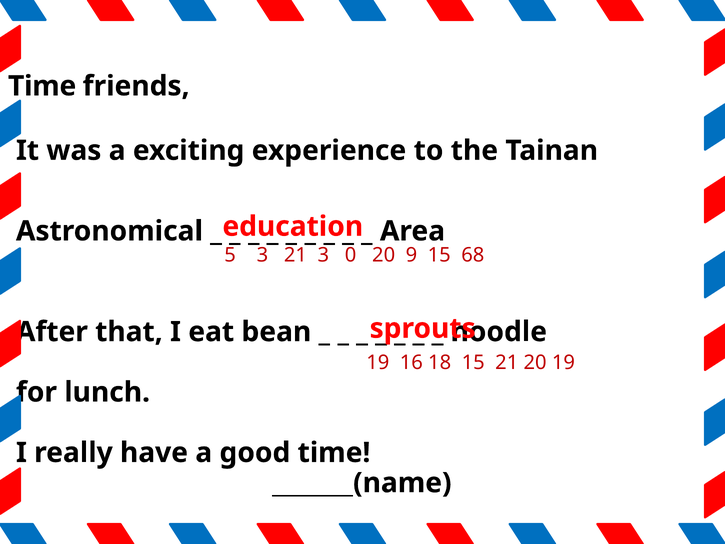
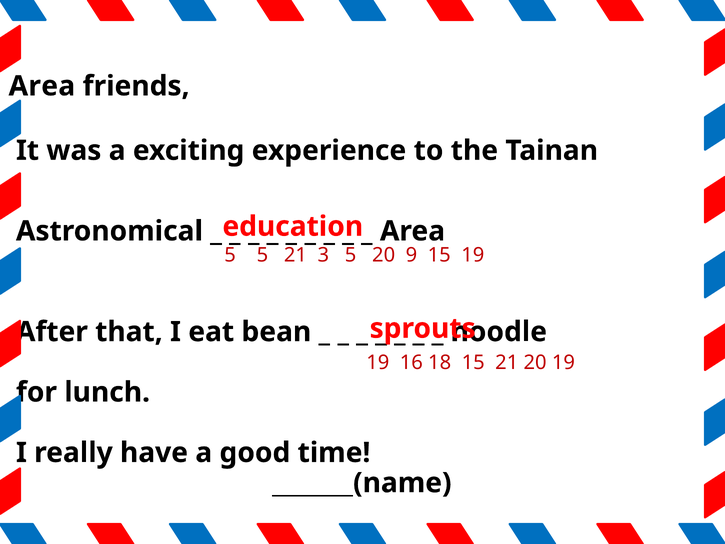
Time: Time -> Area (42, 86)
5 3: 3 -> 5 (262, 255)
3 0: 0 -> 5 (351, 255)
15 68: 68 -> 19 (473, 255)
